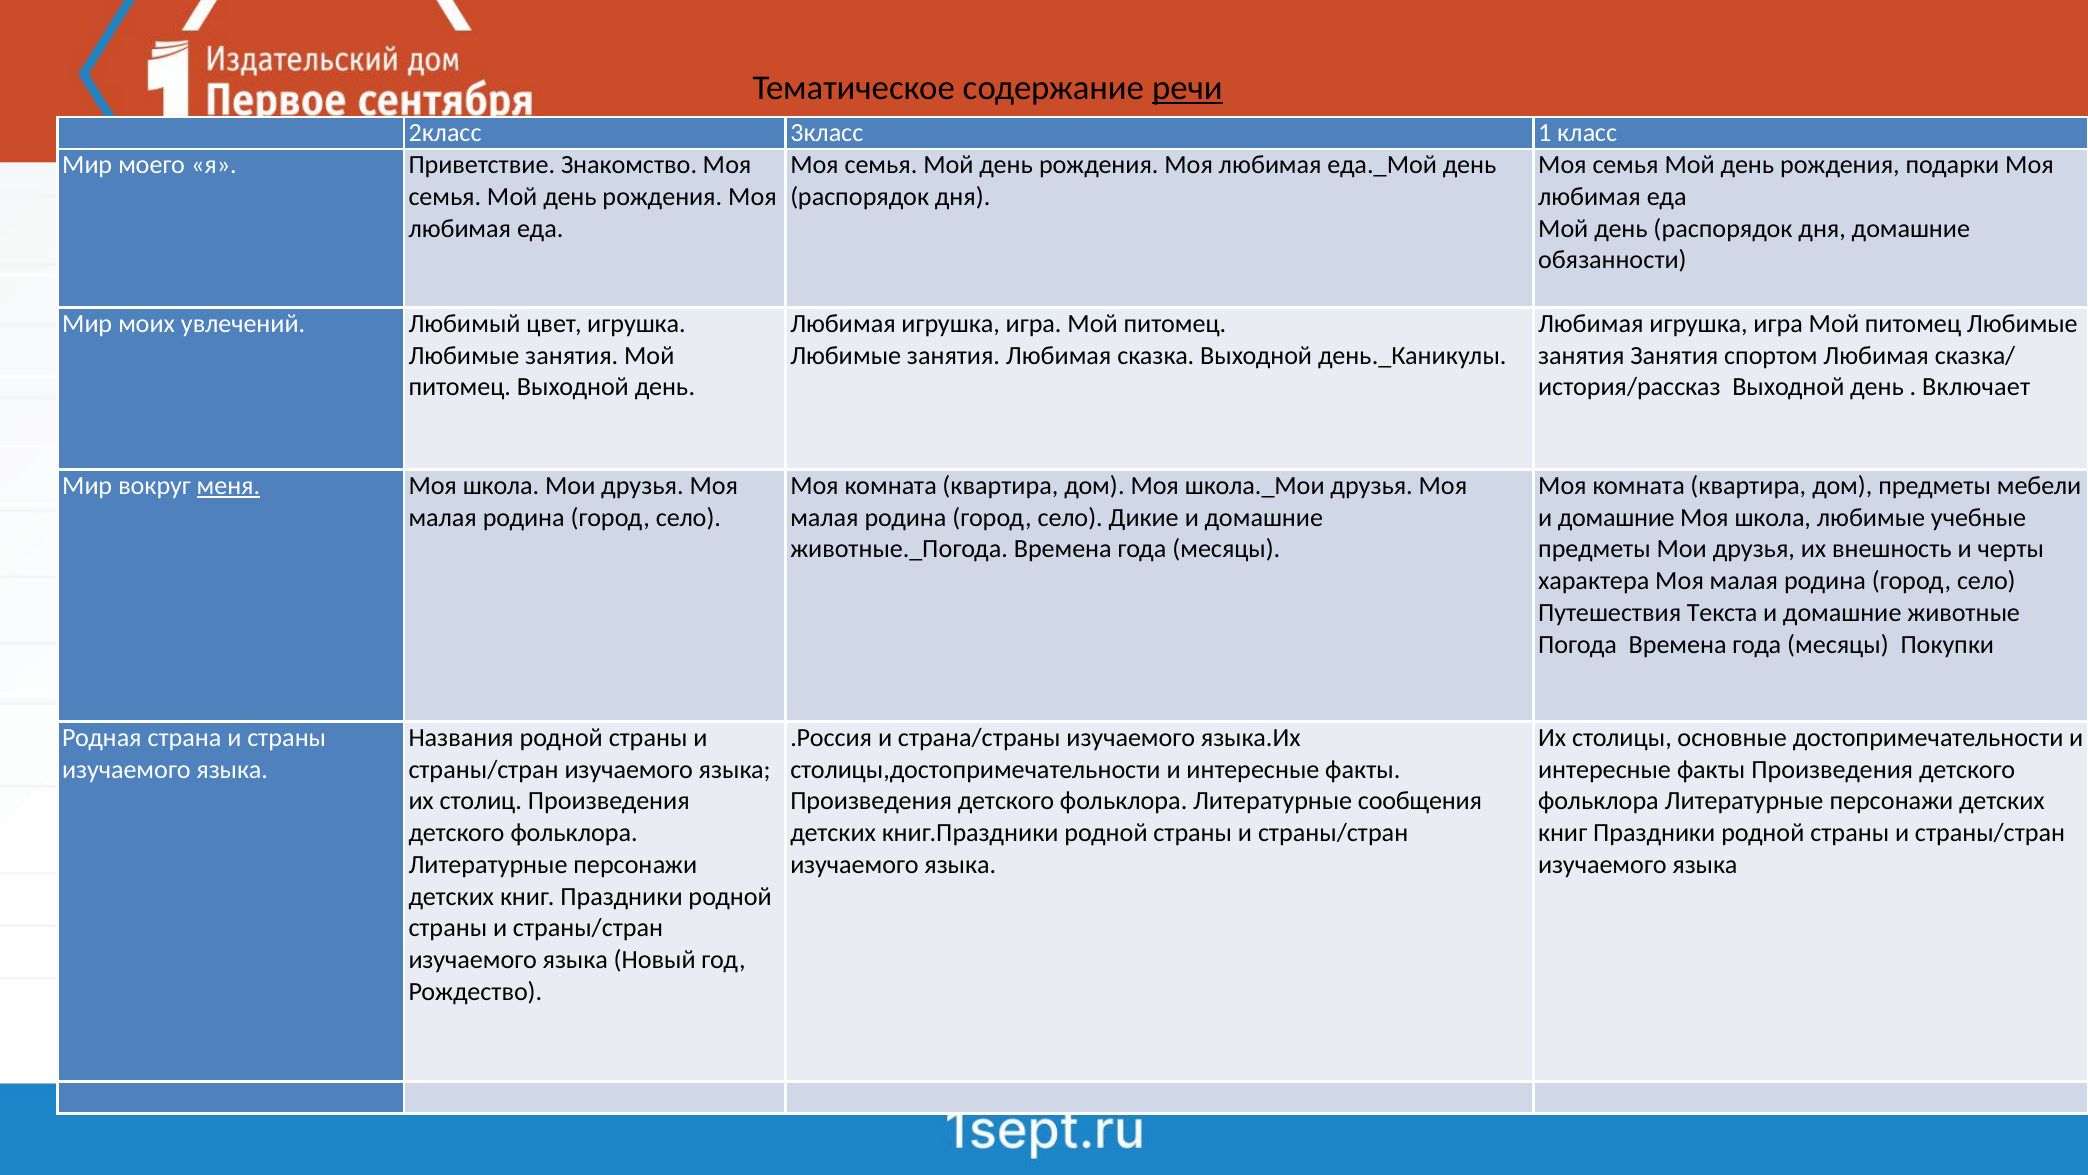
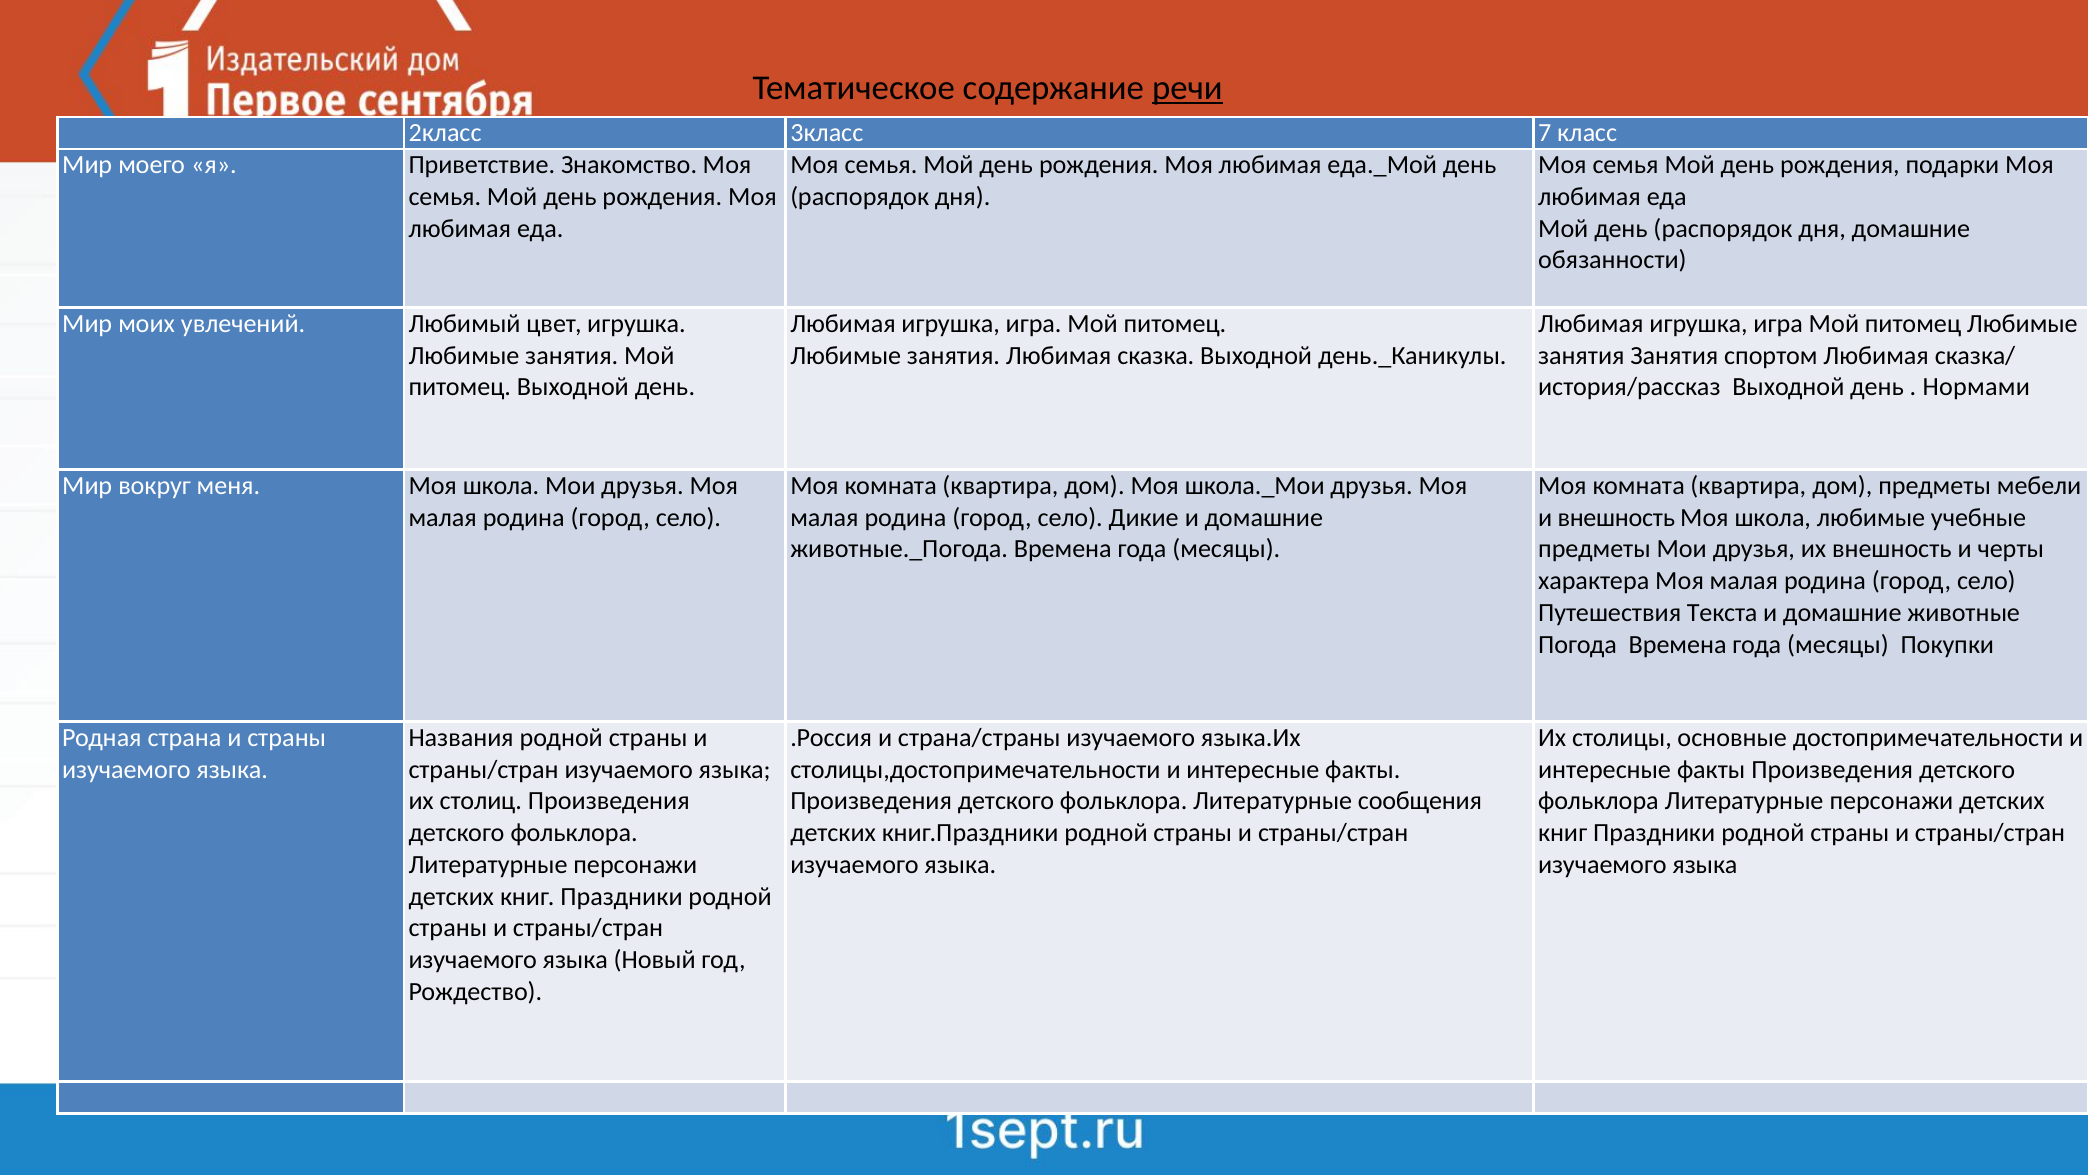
1: 1 -> 7 (1545, 133)
Включает: Включает -> Нормами (1976, 387)
меня underline: present -> none (228, 486)
домашние: домашние -> внешность (1616, 517)
